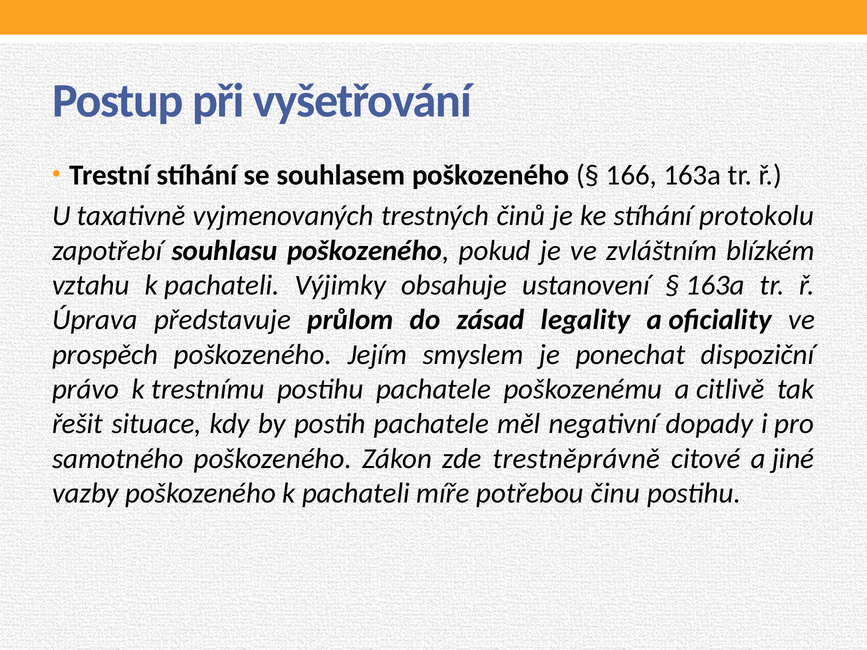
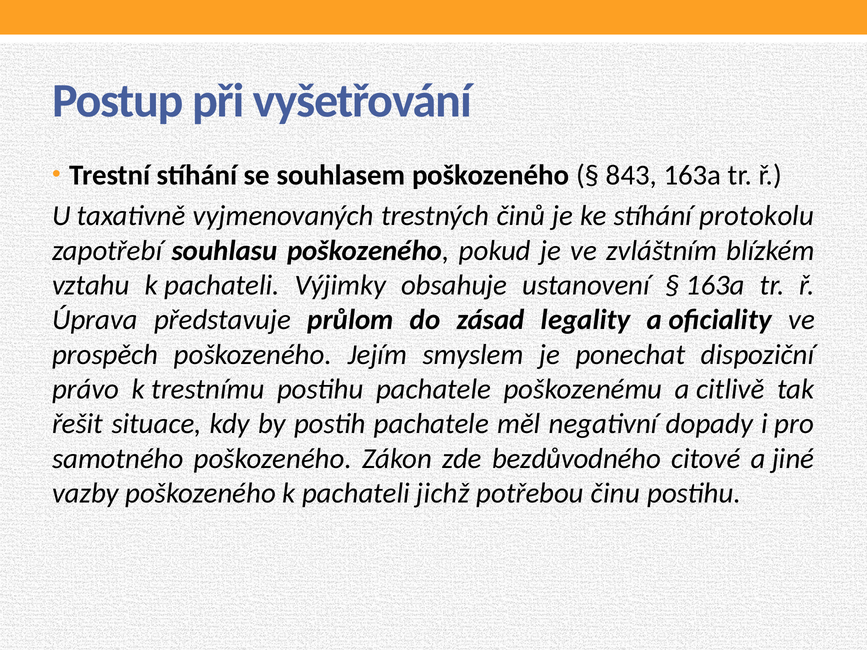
166: 166 -> 843 (631, 175)
trestněprávně: trestněprávně -> bezdůvodného (577, 459)
míře: míře -> jichž (443, 493)
